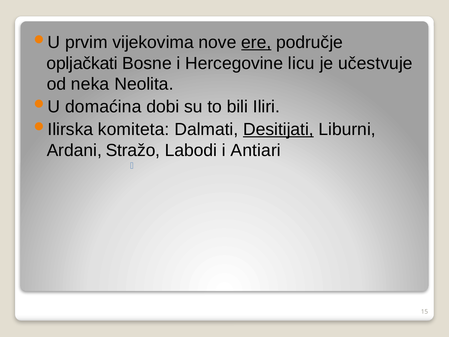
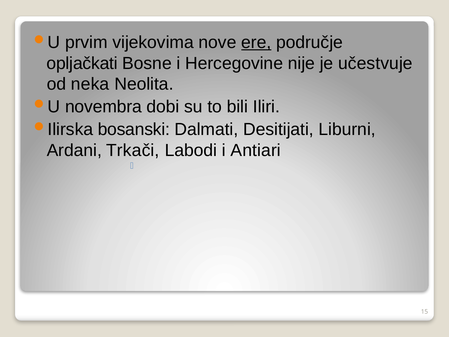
licu: licu -> nije (301, 63)
domaćina: domaćina -> novembra (103, 107)
komiteta: komiteta -> bosanski (134, 129)
Desitijati underline: present -> none (278, 129)
Stražo: Stražo -> Trkači (133, 150)
